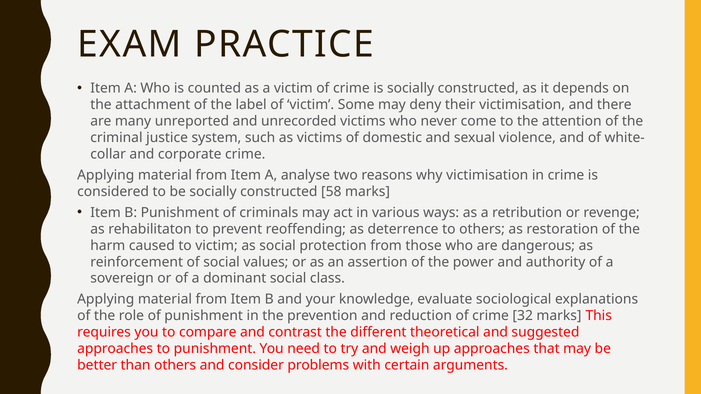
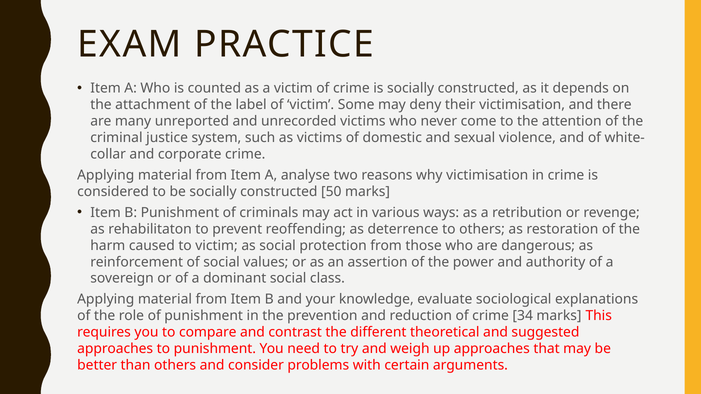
58: 58 -> 50 (331, 192)
32: 32 -> 34 (523, 316)
